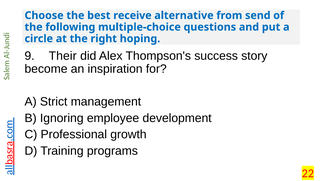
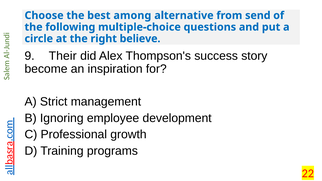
receive: receive -> among (132, 15)
hoping: hoping -> believe (140, 39)
